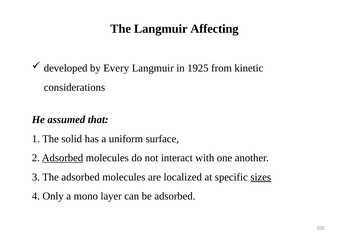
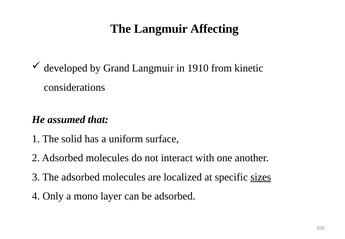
Every: Every -> Grand (116, 68)
1925: 1925 -> 1910 (198, 68)
Adsorbed underline: present -> none (63, 158)
